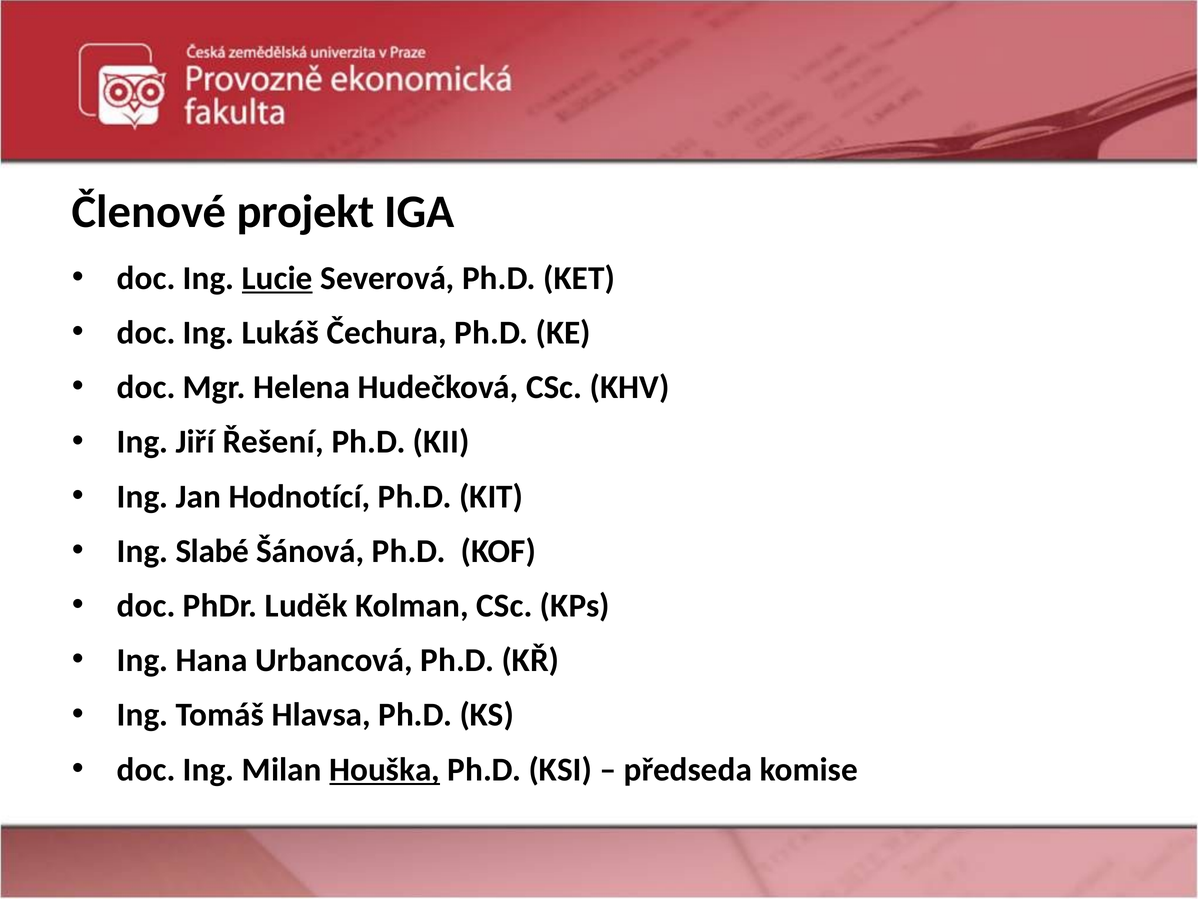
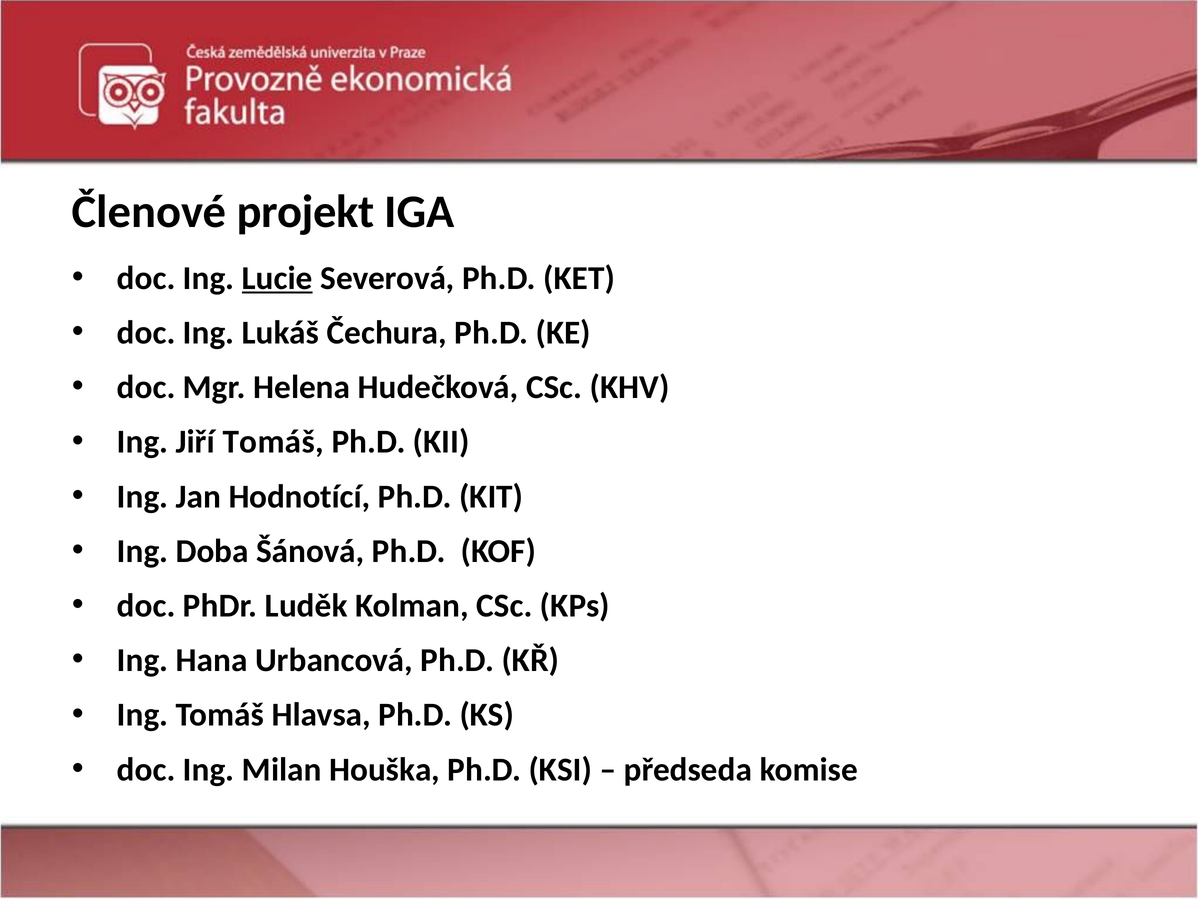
Jiří Řešení: Řešení -> Tomáš (273, 442)
Slabé: Slabé -> Doba (212, 551)
Houška underline: present -> none (385, 769)
